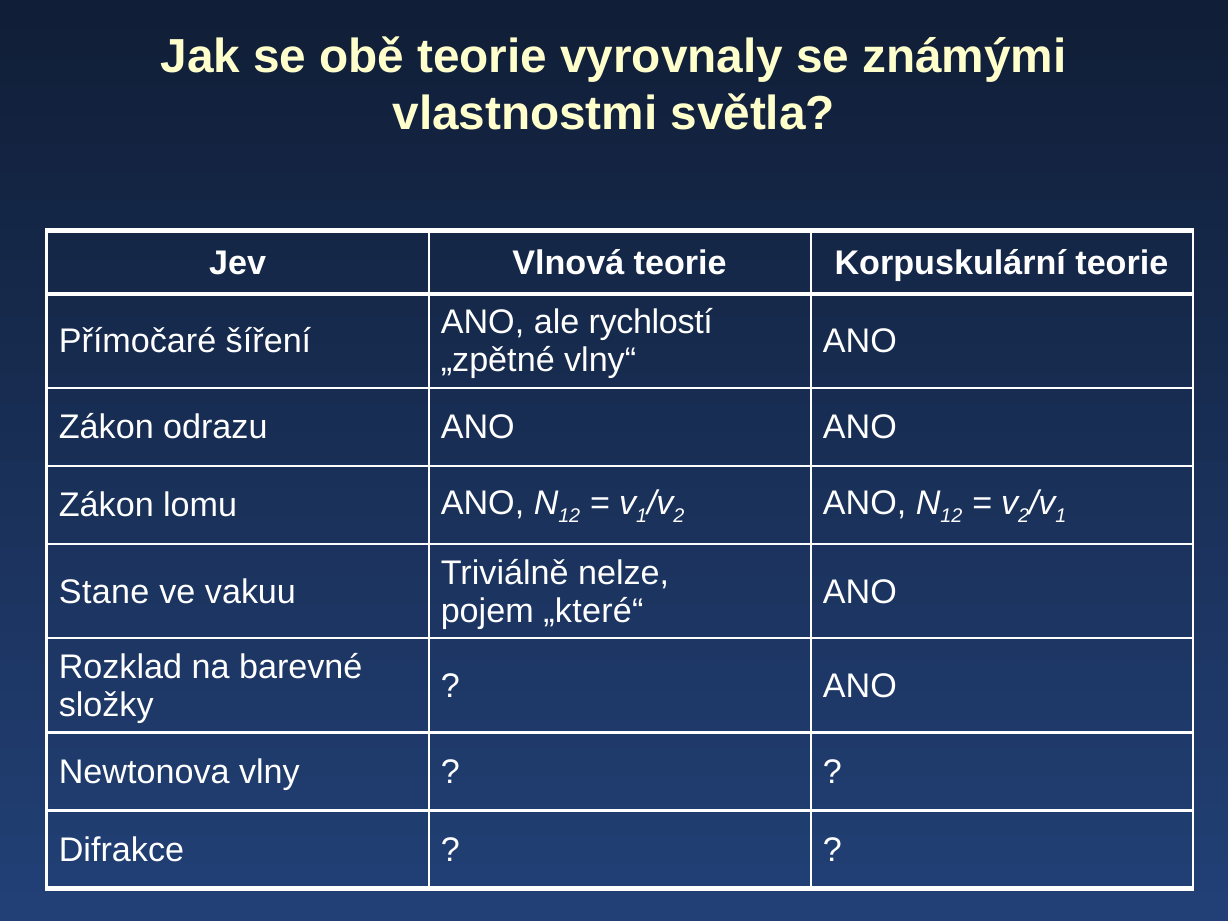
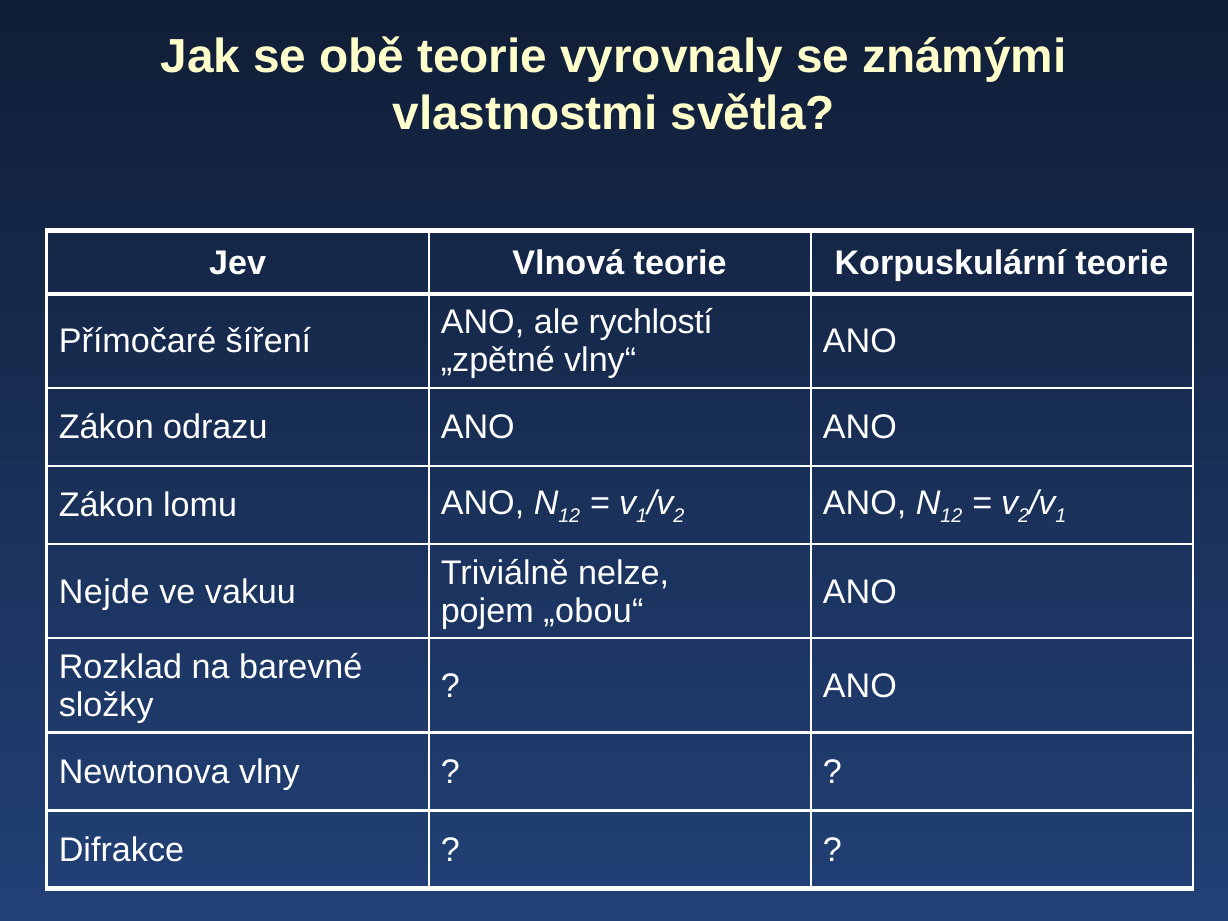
Stane: Stane -> Nejde (104, 592)
„které“: „které“ -> „obou“ (593, 611)
